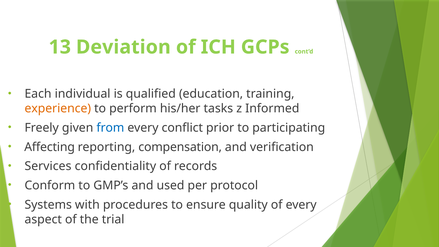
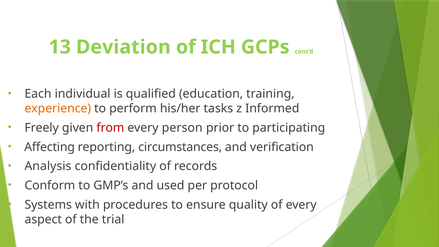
from colour: blue -> red (110, 128)
conflict: conflict -> person (182, 128)
compensation: compensation -> circumstances (180, 147)
Services: Services -> Analysis (48, 166)
